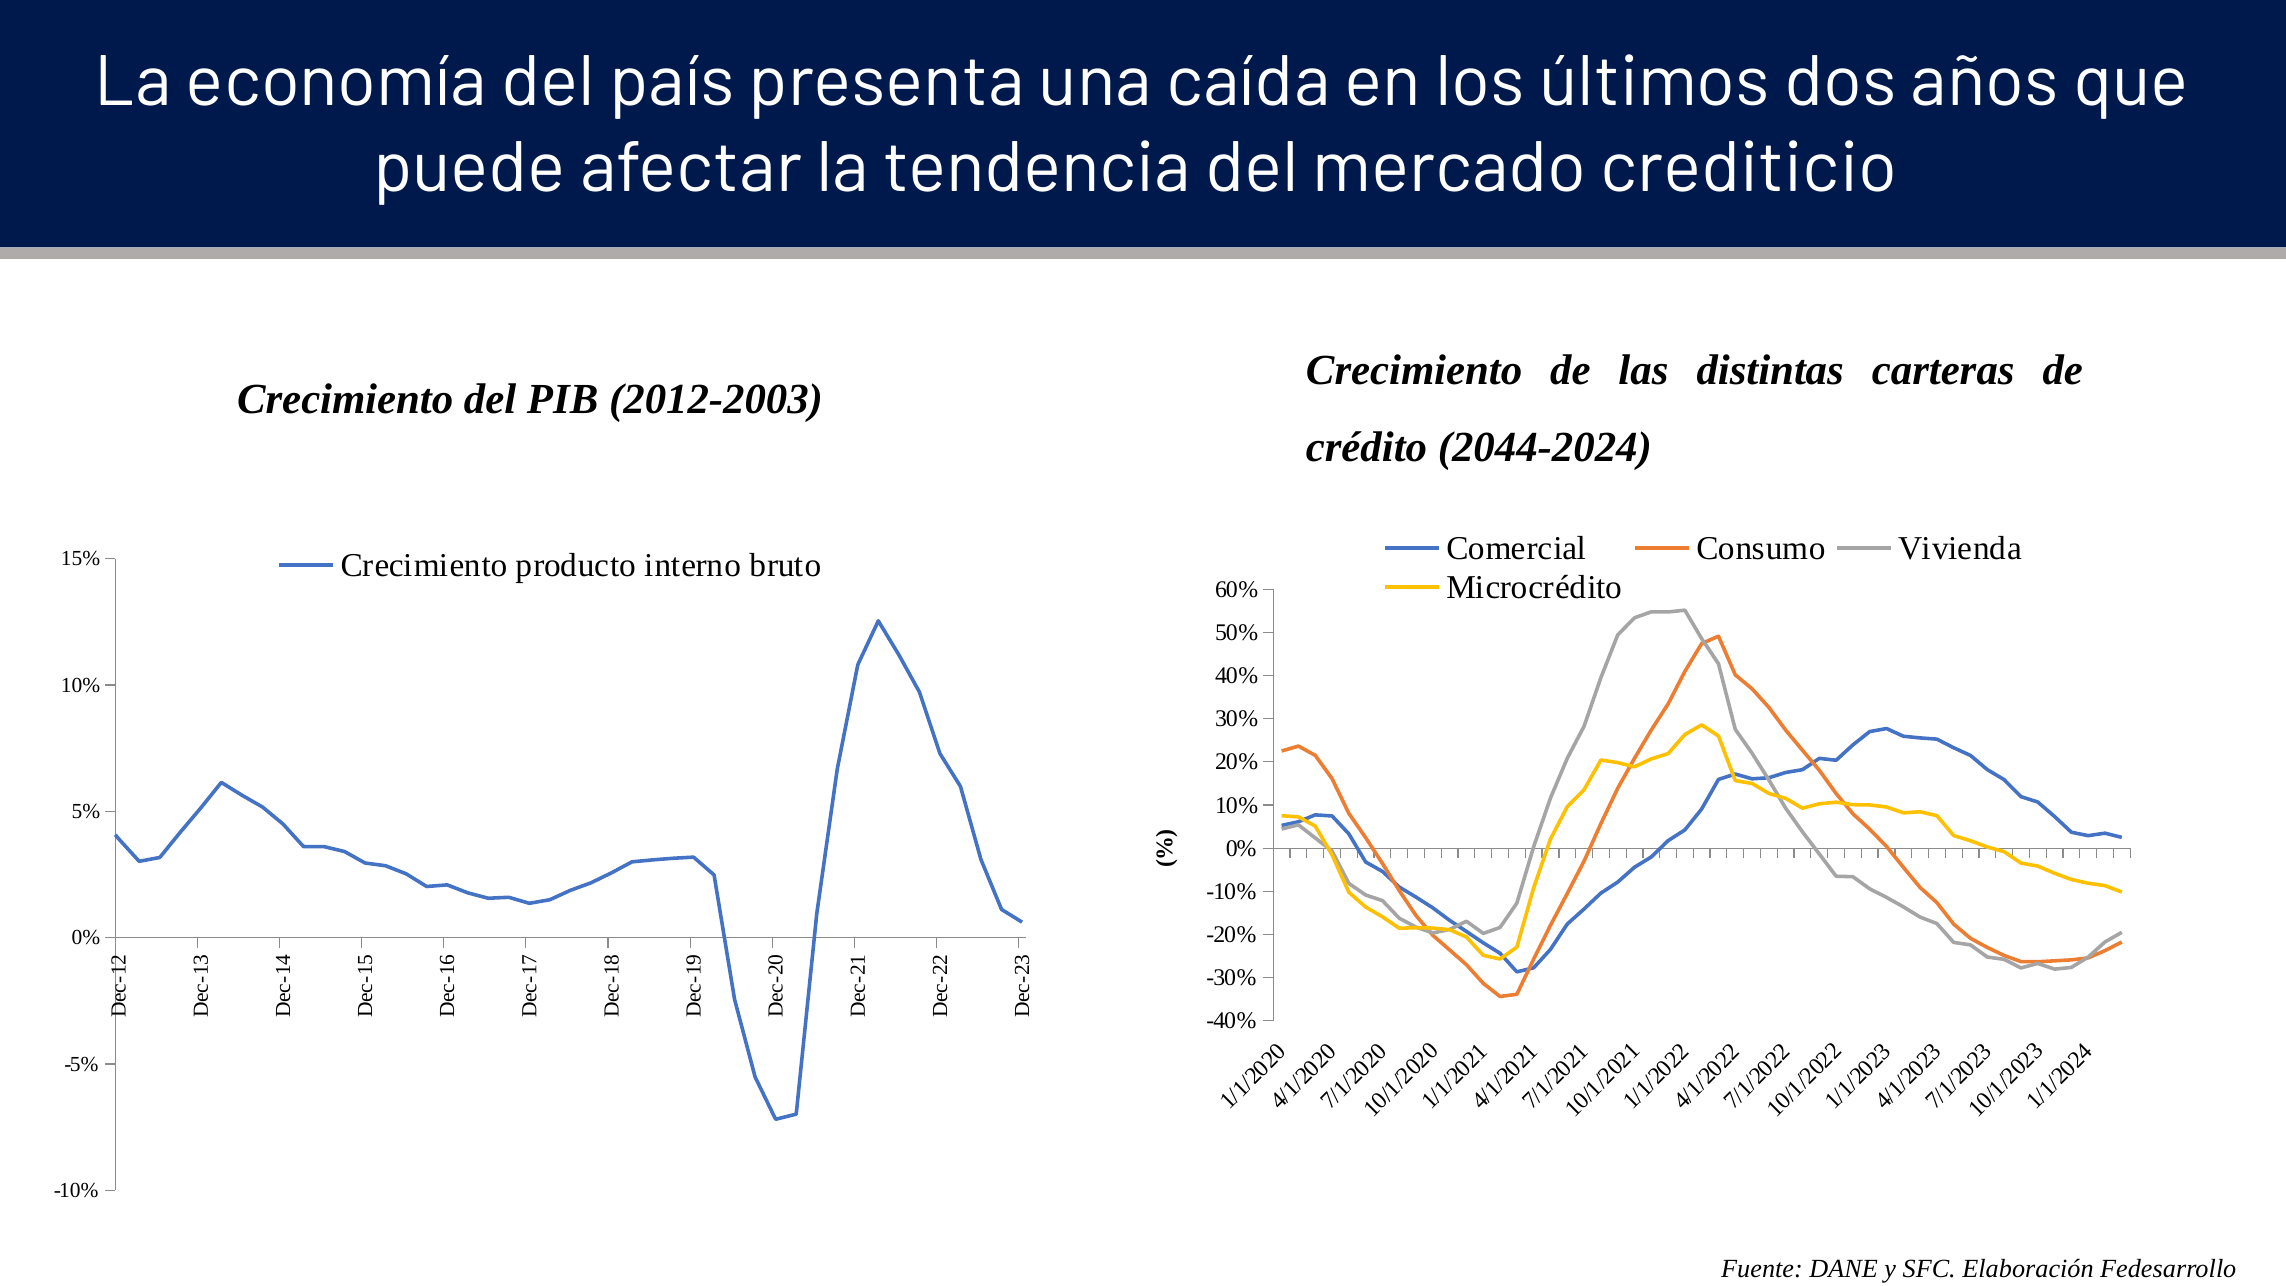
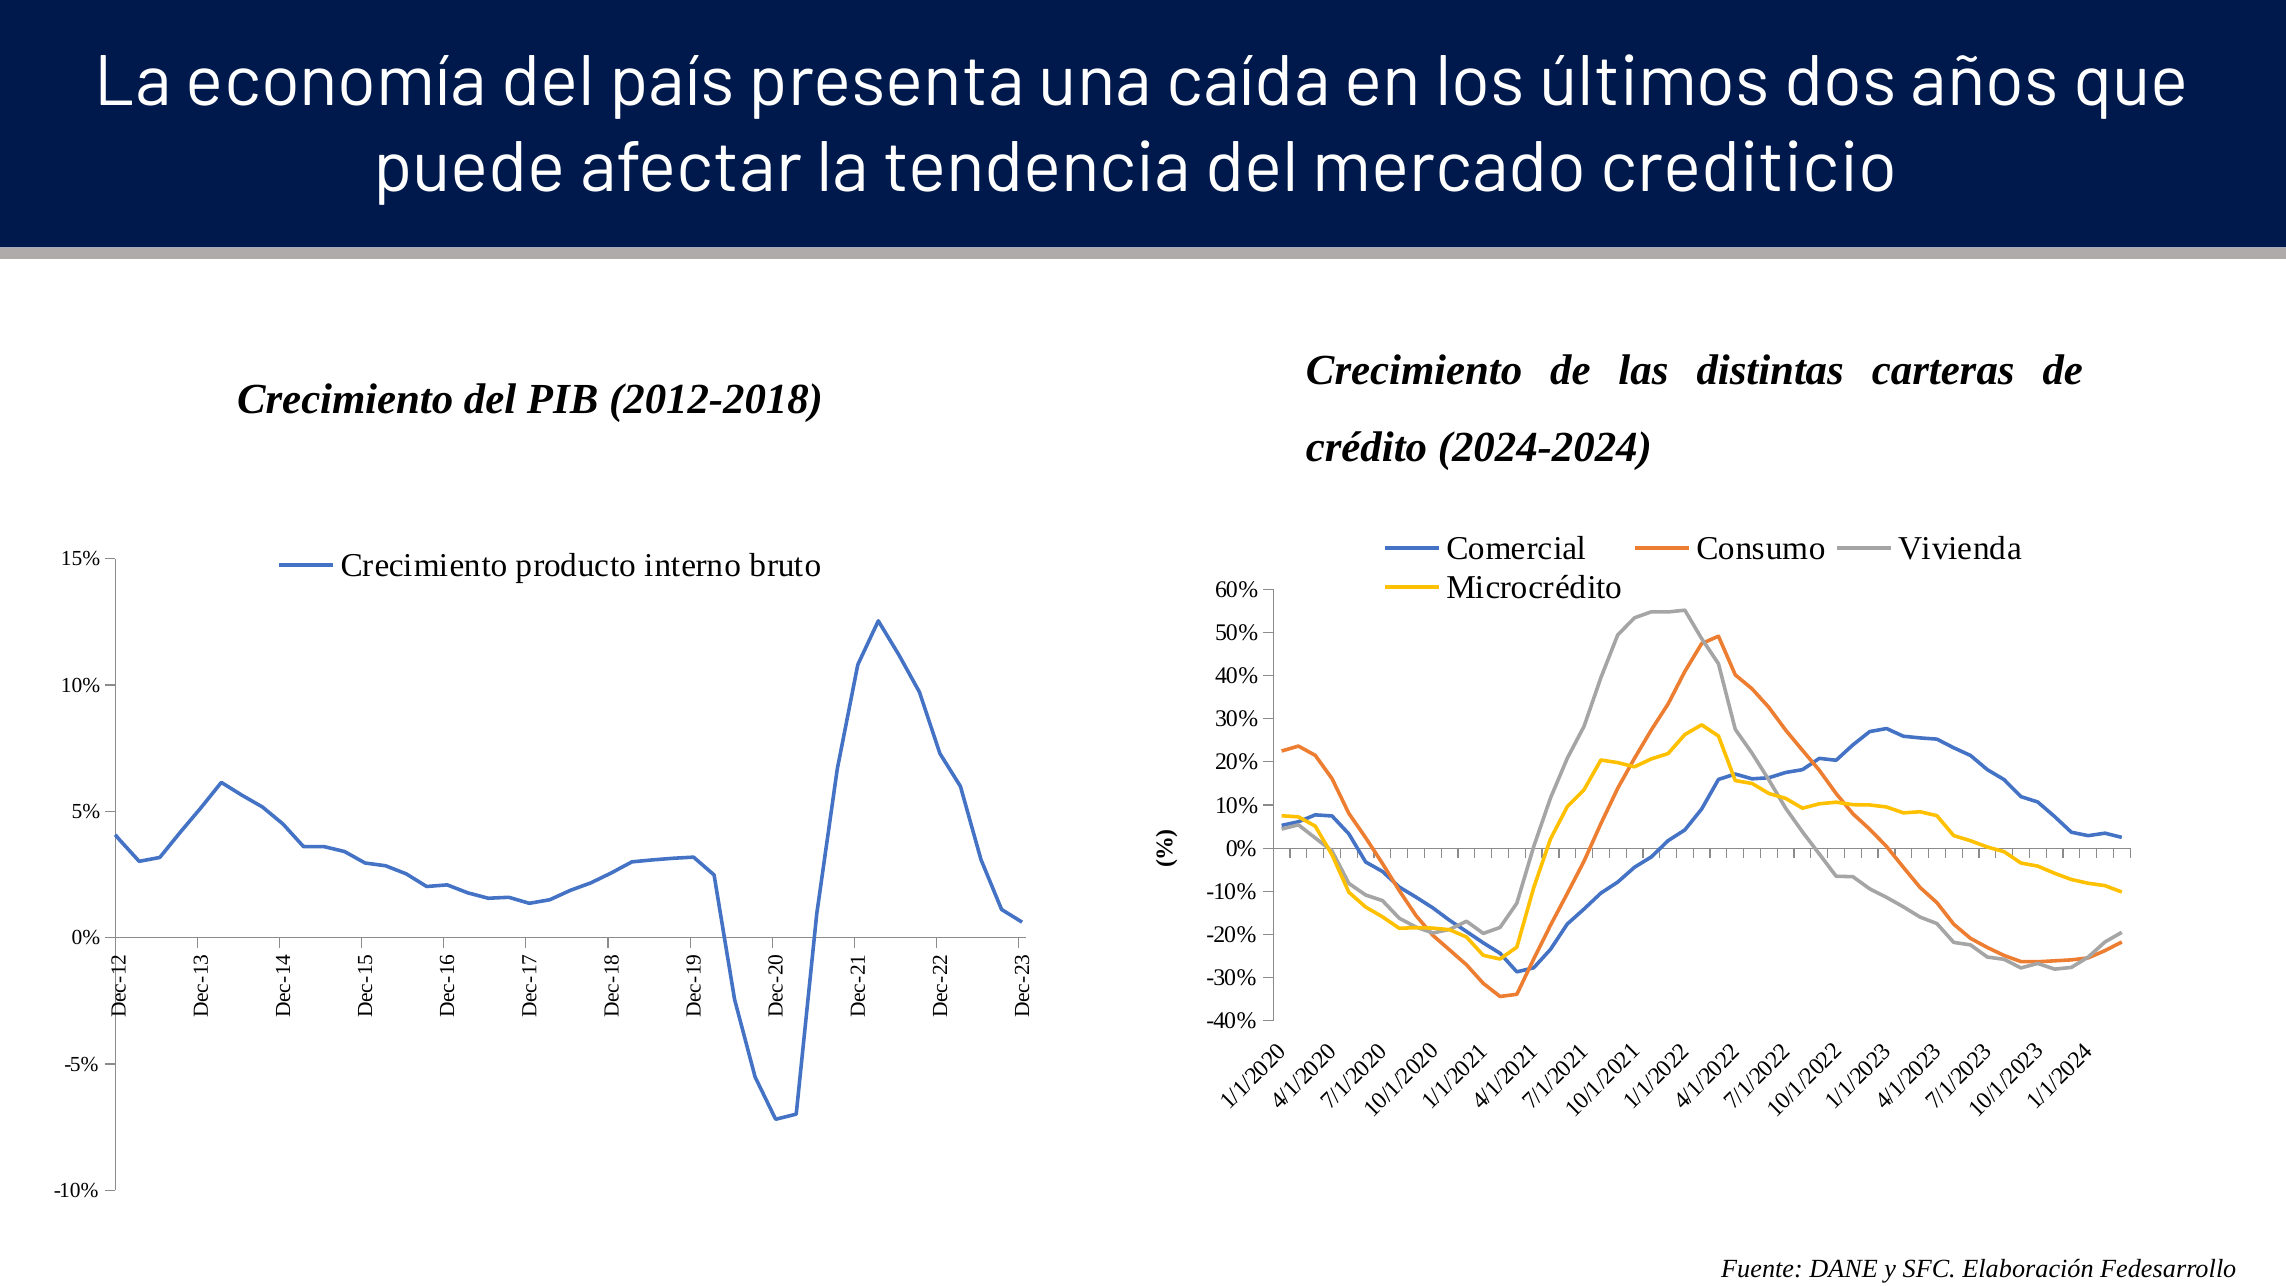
2012-2003: 2012-2003 -> 2012-2018 (716, 399)
2044-2024: 2044-2024 -> 2024-2024 (1545, 447)
